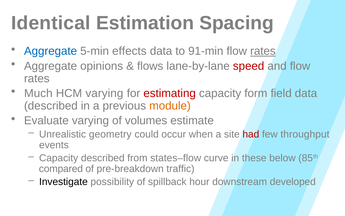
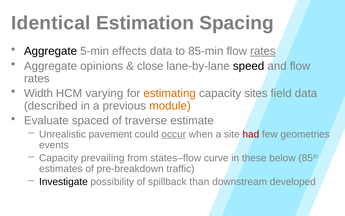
Aggregate colour: blue -> black (51, 51)
91-min: 91-min -> 85-min (206, 51)
flows: flows -> close (150, 66)
speed colour: red -> black (249, 66)
Much: Much -> Width (38, 93)
estimating colour: red -> orange (170, 93)
form: form -> sites (256, 93)
Evaluate varying: varying -> spaced (90, 120)
volumes: volumes -> traverse (146, 120)
geometry: geometry -> pavement (110, 134)
occur underline: none -> present (174, 134)
throughput: throughput -> geometries (305, 134)
Capacity described: described -> prevailing (103, 158)
compared: compared -> estimates (61, 169)
hour: hour -> than (199, 182)
